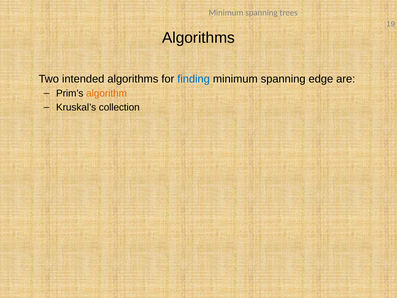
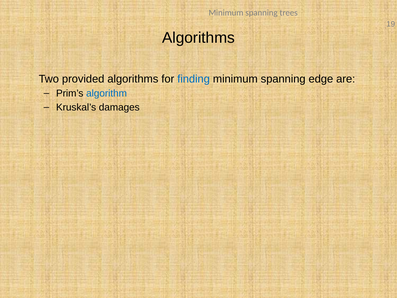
intended: intended -> provided (83, 79)
algorithm colour: orange -> blue (107, 93)
collection: collection -> damages (119, 107)
